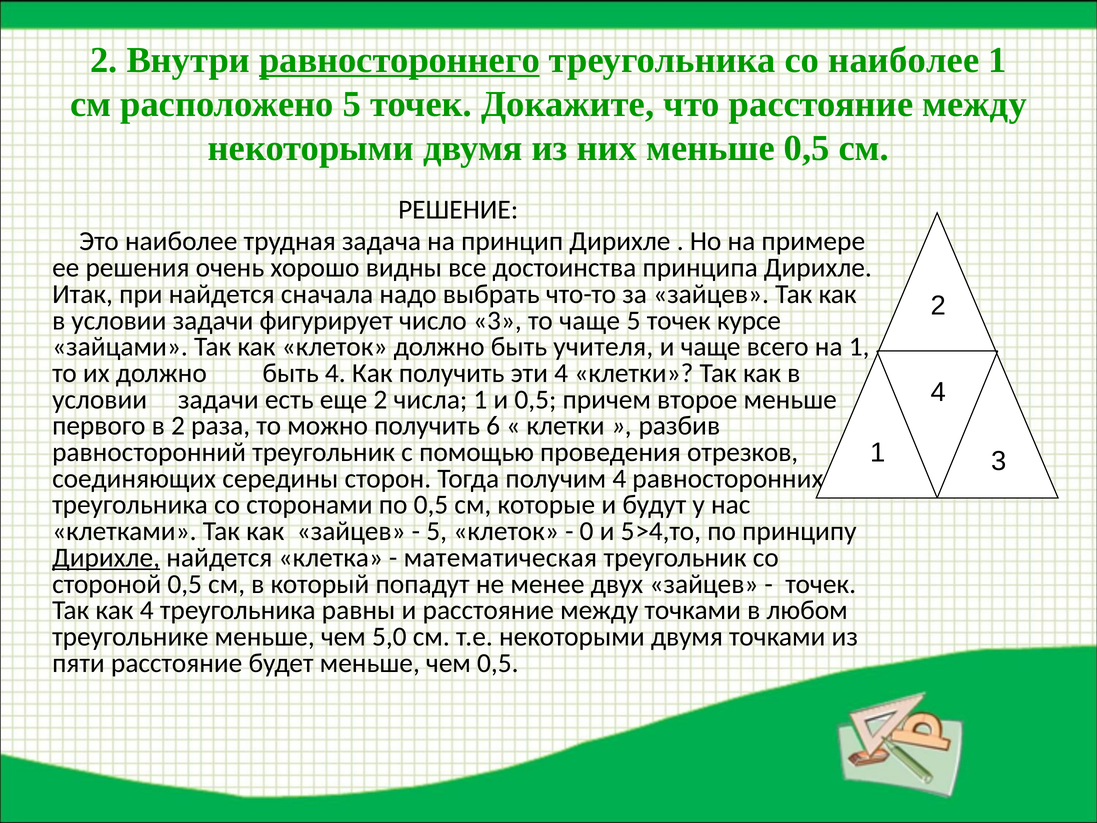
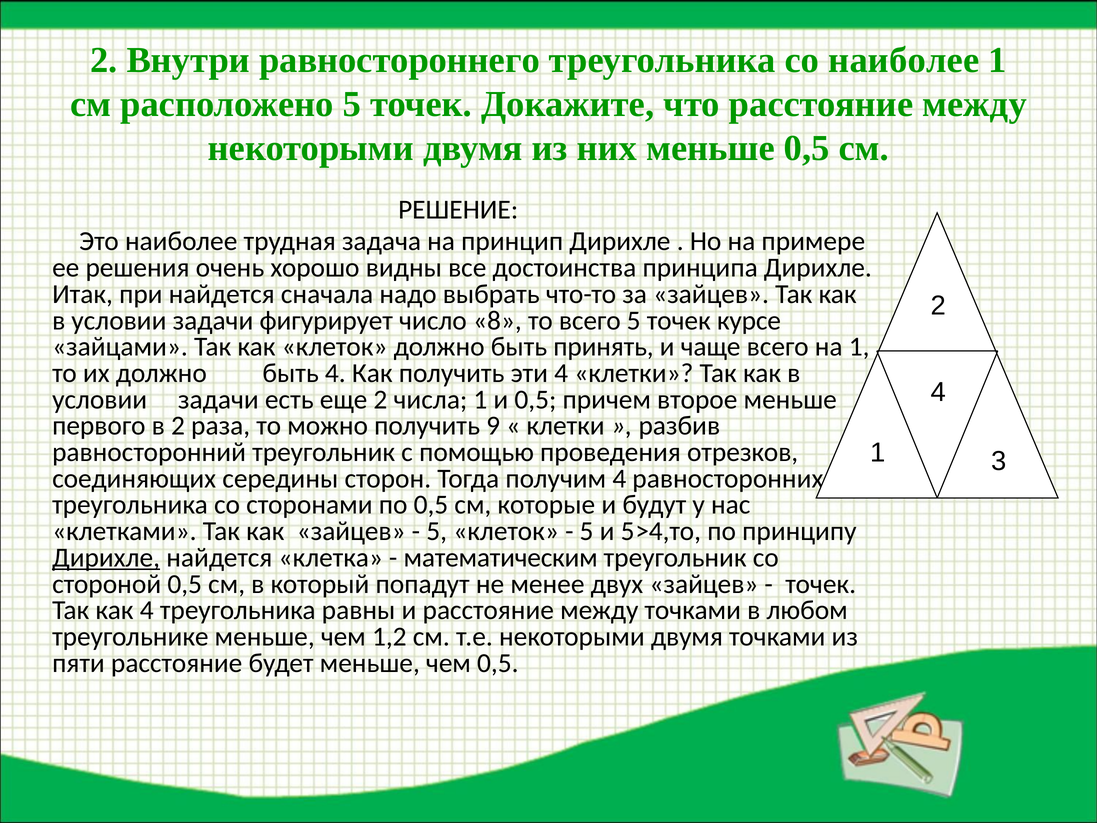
равностороннего underline: present -> none (399, 60)
число 3: 3 -> 8 (497, 320)
то чаще: чаще -> всего (590, 320)
учителя: учителя -> принять (604, 347)
6: 6 -> 9 (493, 426)
0: 0 -> 5 (587, 531)
математическая: математическая -> математическим (501, 557)
5,0: 5,0 -> 1,2 (389, 636)
